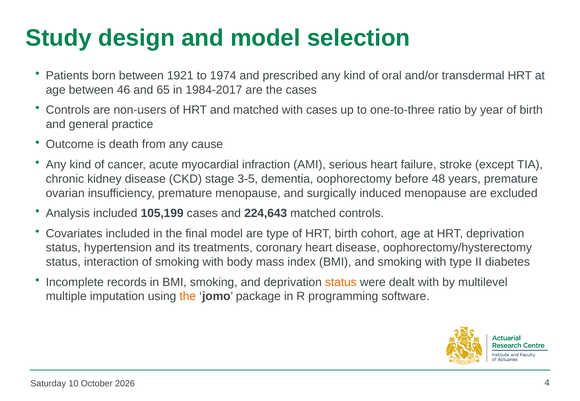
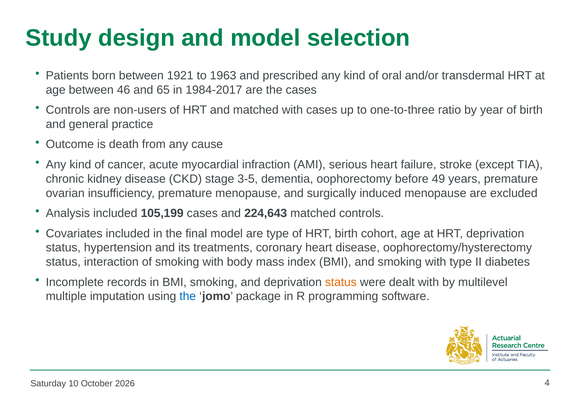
1974: 1974 -> 1963 (223, 76)
48: 48 -> 49 (438, 179)
the colour: orange -> blue (188, 297)
